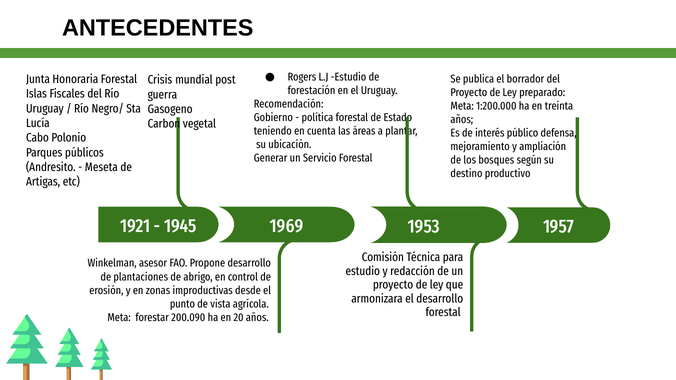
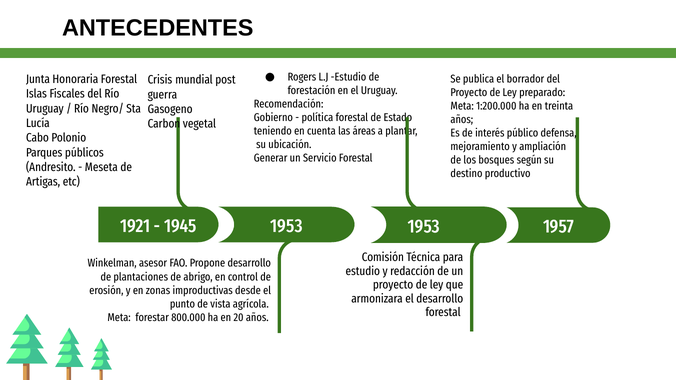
1945 1969: 1969 -> 1953 (286, 226)
200.090: 200.090 -> 800.000 (188, 318)
